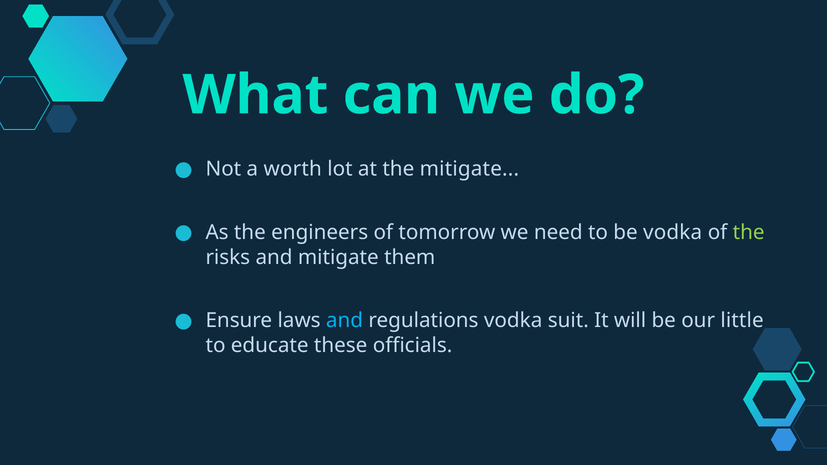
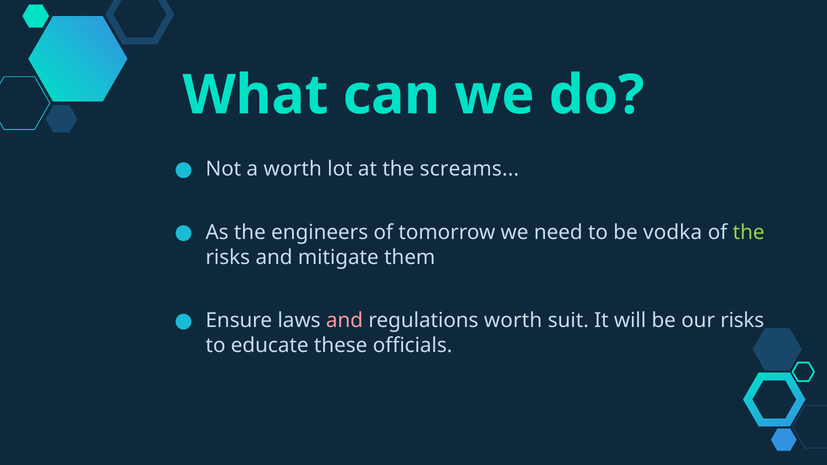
the mitigate: mitigate -> screams (469, 169)
and colour: light blue -> pink (344, 321)
regulations vodka: vodka -> worth (513, 321)
our little: little -> risks (742, 321)
